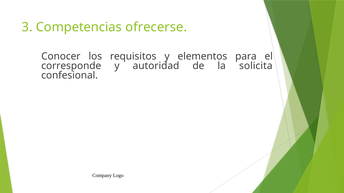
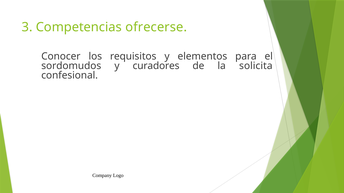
corresponde: corresponde -> sordomudos (71, 66)
autoridad: autoridad -> curadores (156, 66)
